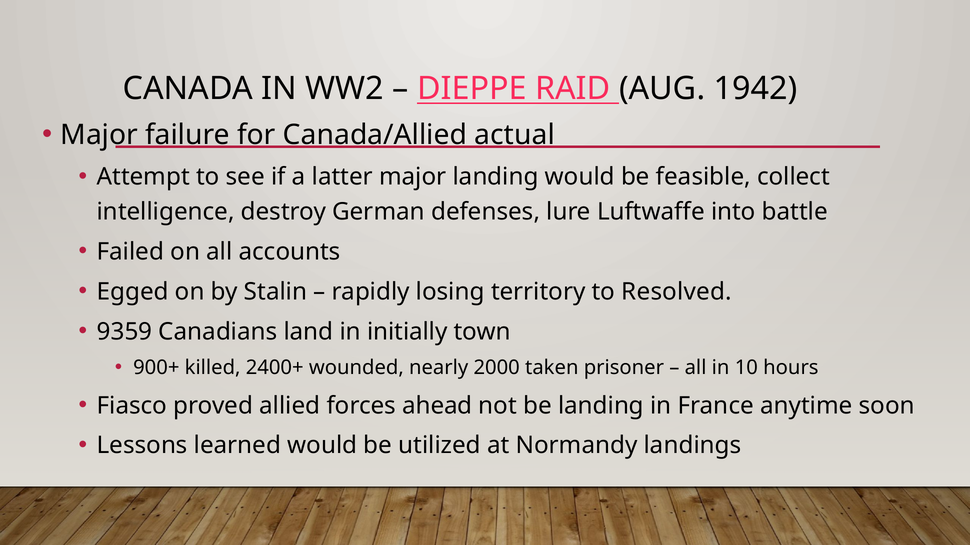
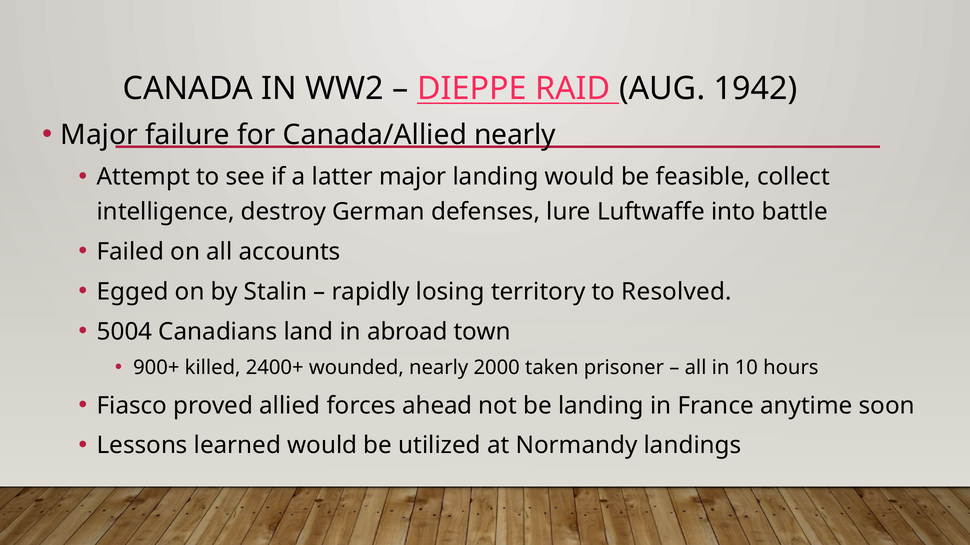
Canada/Allied actual: actual -> nearly (515, 135)
9359: 9359 -> 5004 (125, 332)
initially: initially -> abroad (407, 332)
